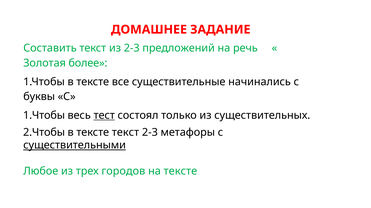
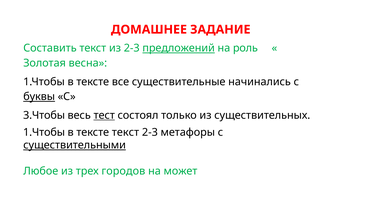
предложений underline: none -> present (179, 48)
речь: речь -> роль (245, 48)
более: более -> весна (88, 63)
буквы underline: none -> present (39, 97)
1.Чтобы: 1.Чтобы -> 3.Чтобы (44, 116)
2.Чтобы: 2.Чтобы -> 1.Чтобы (44, 133)
на тексте: тексте -> может (180, 172)
